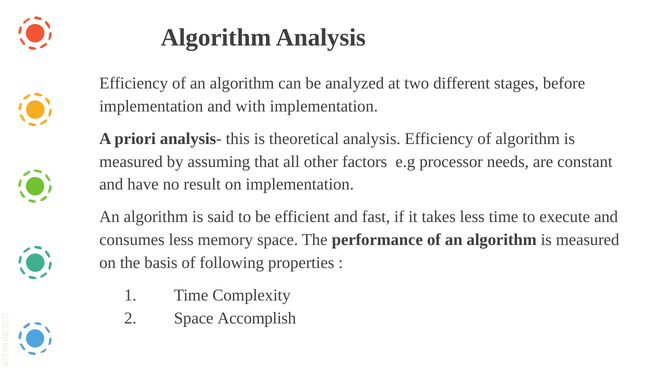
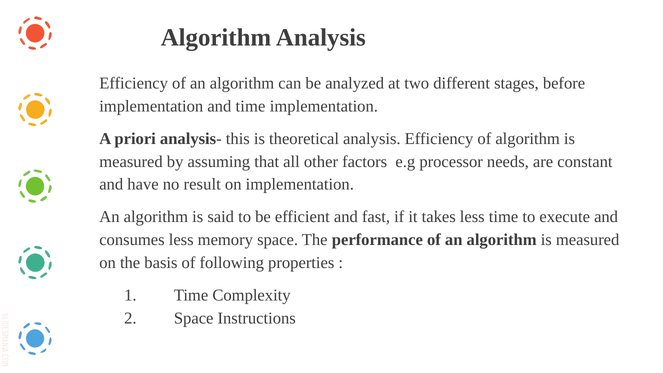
and with: with -> time (250, 106)
Accomplish: Accomplish -> Instructions (257, 318)
